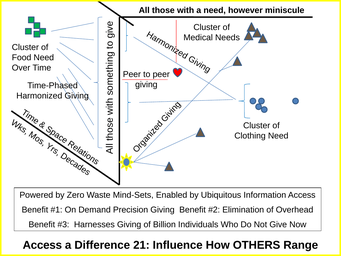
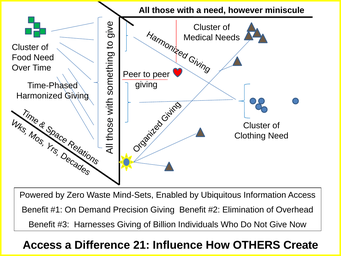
Range: Range -> Create (301, 245)
